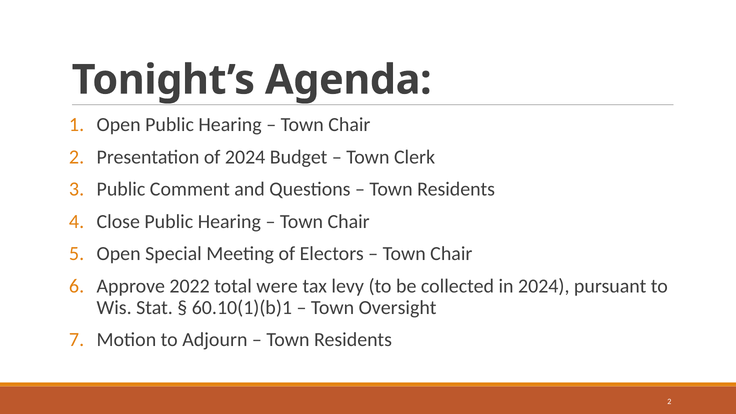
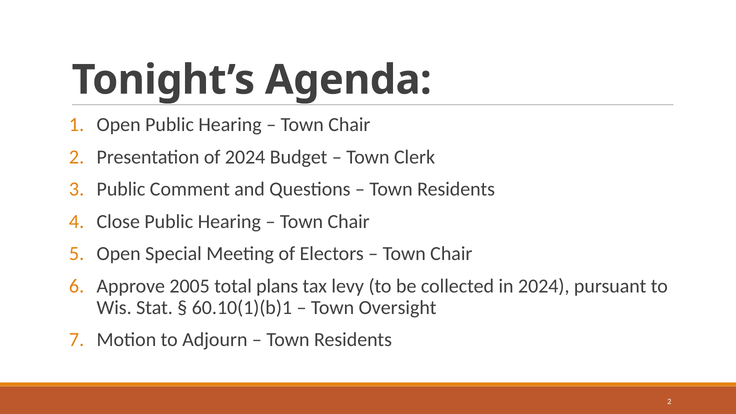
2022: 2022 -> 2005 (190, 286)
were: were -> plans (277, 286)
